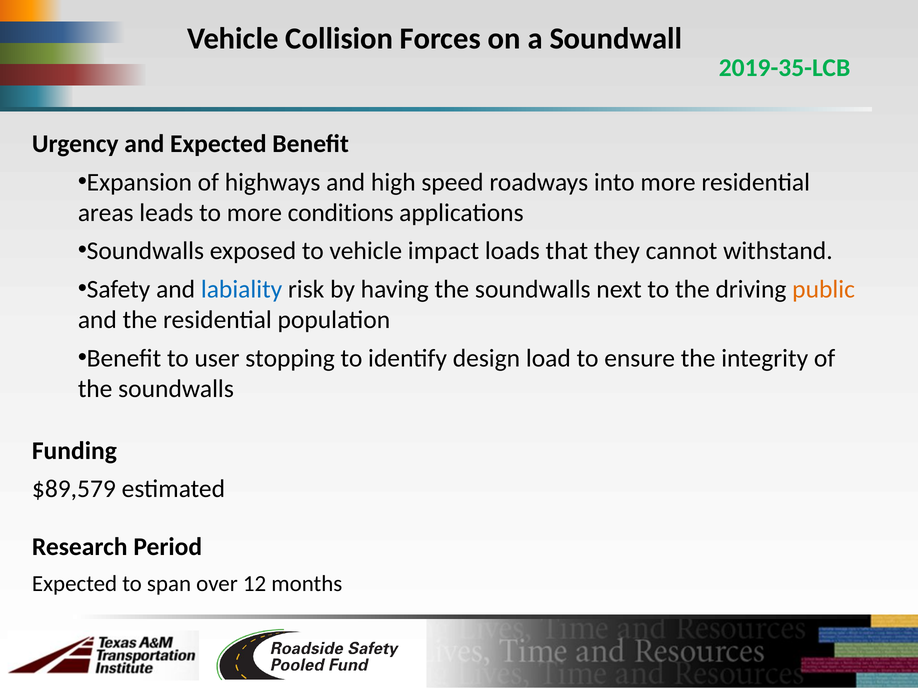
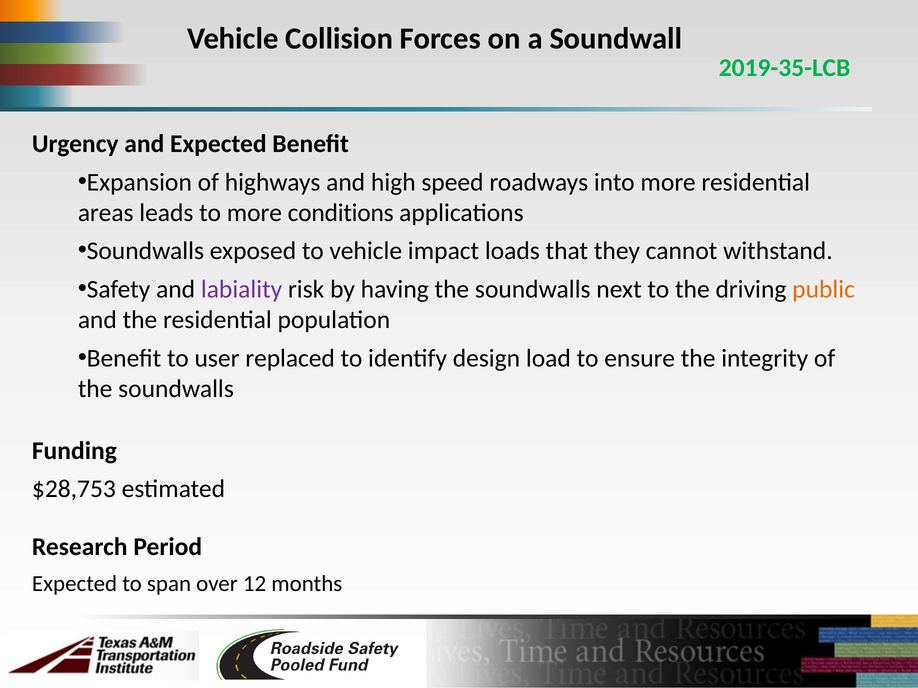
labiality colour: blue -> purple (242, 289)
stopping: stopping -> replaced (290, 358)
$89,579: $89,579 -> $28,753 (74, 489)
